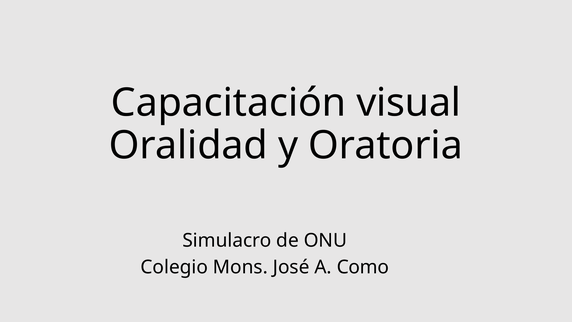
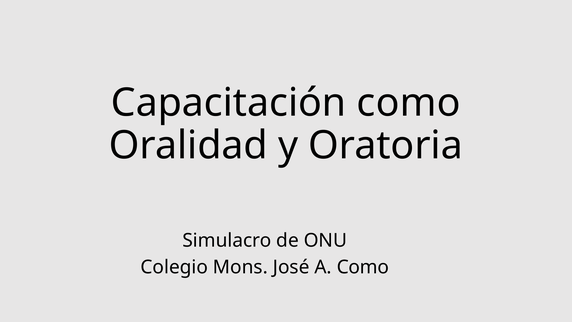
Capacitación visual: visual -> como (409, 103)
